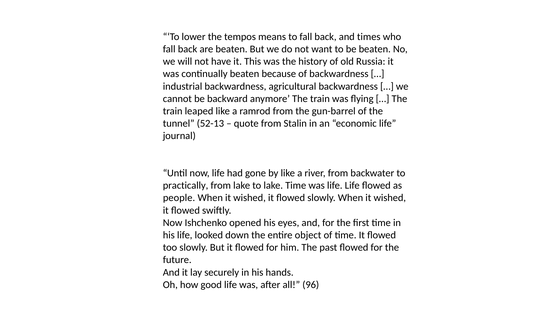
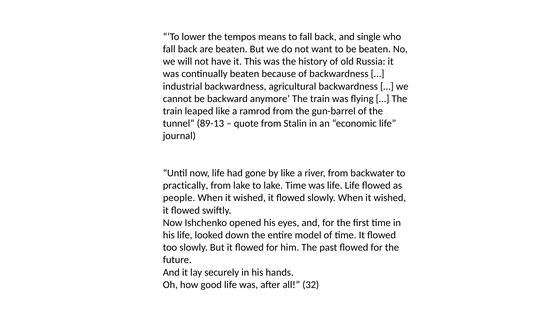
times: times -> single (369, 37)
52-13: 52-13 -> 89-13 (210, 124)
object: object -> model (308, 235)
96: 96 -> 32 (311, 285)
